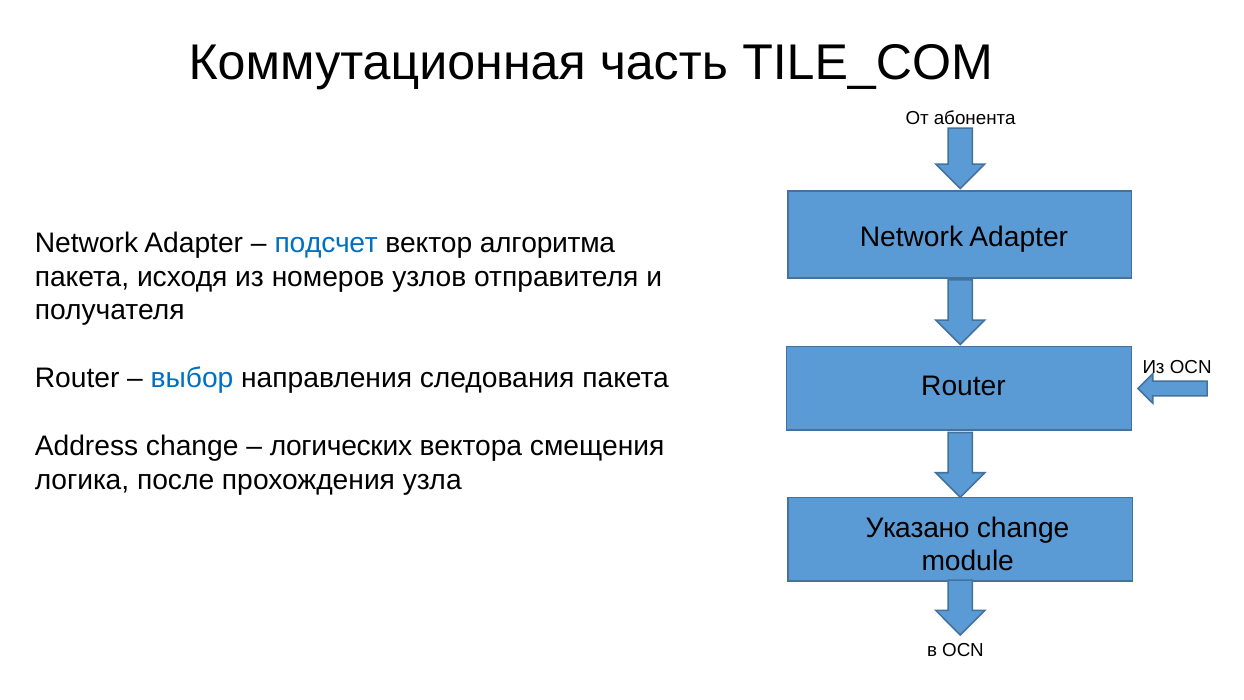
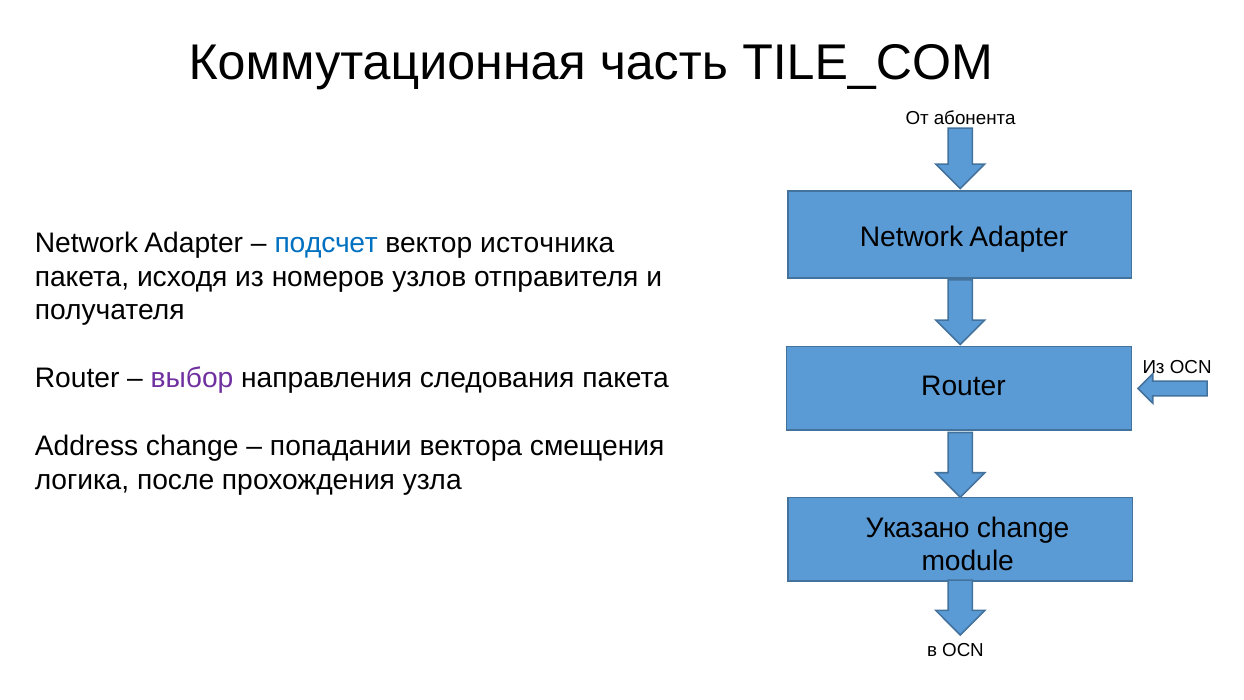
алгоритма: алгоритма -> источника (547, 243)
выбор colour: blue -> purple (192, 378)
логических: логических -> попадании (341, 446)
